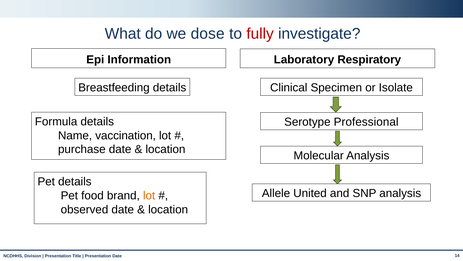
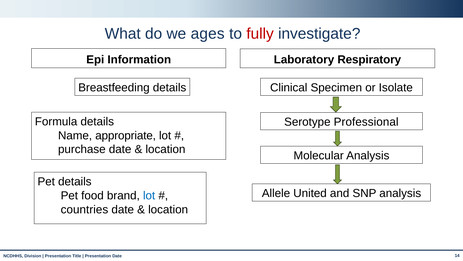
dose: dose -> ages (208, 34)
vaccination: vaccination -> appropriate (126, 135)
lot colour: orange -> blue (149, 195)
observed: observed -> countries (84, 209)
